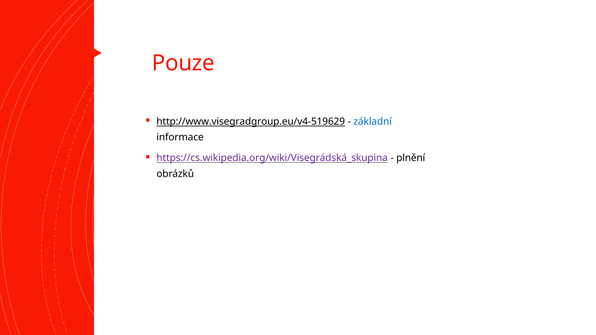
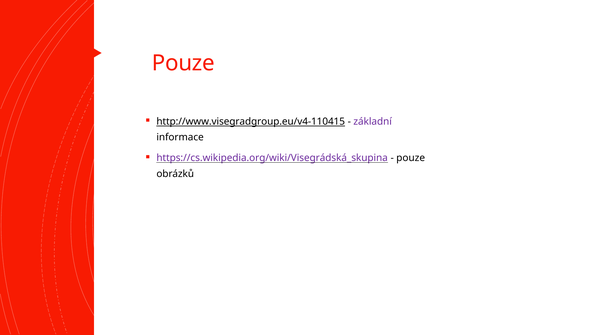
http://www.visegradgroup.eu/v4-519629: http://www.visegradgroup.eu/v4-519629 -> http://www.visegradgroup.eu/v4-110415 (251, 121)
základní colour: blue -> purple (373, 121)
plnění: plnění -> pouze (411, 158)
